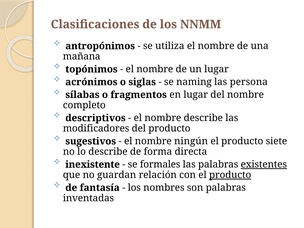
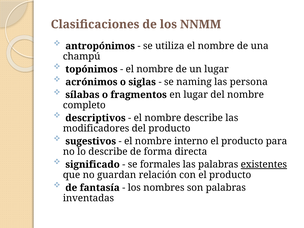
mañana: mañana -> champú (82, 56)
ningún: ningún -> interno (191, 141)
siete: siete -> para (276, 141)
inexistente: inexistente -> significado (93, 164)
producto underline: present -> none (230, 175)
